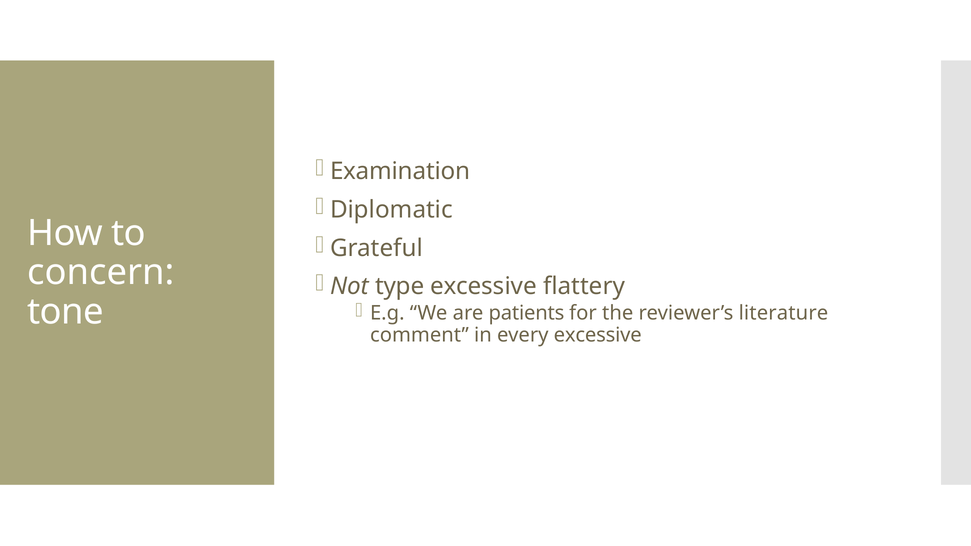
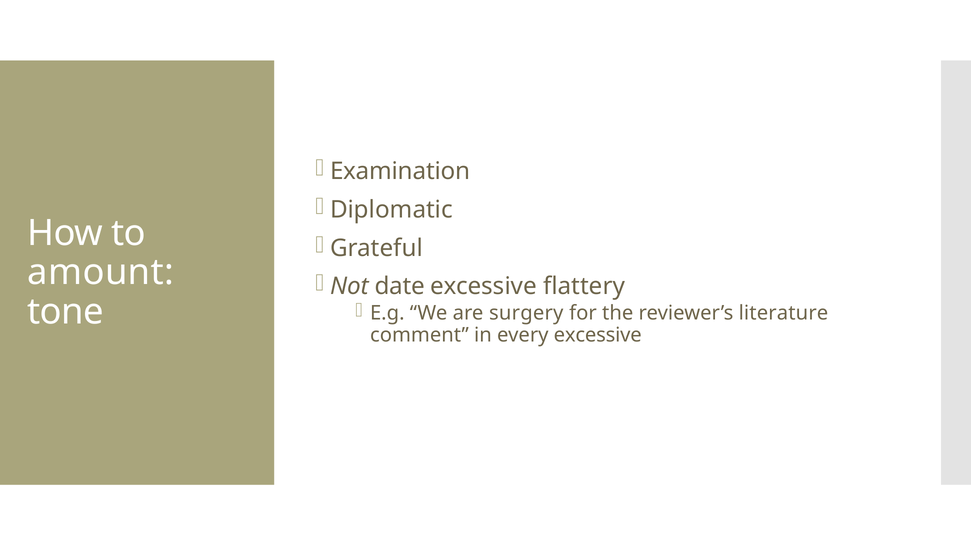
concern: concern -> amount (101, 272)
type: type -> date (400, 286)
patients: patients -> surgery (526, 313)
